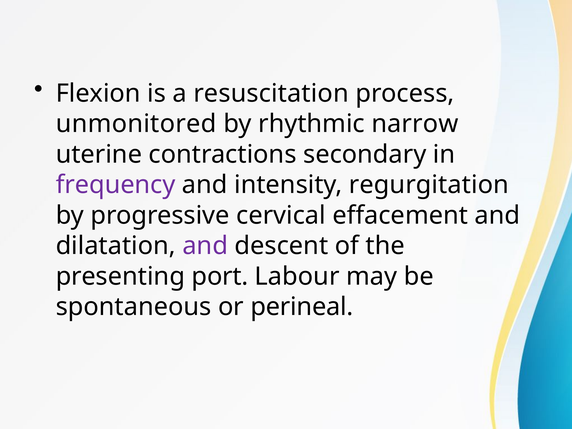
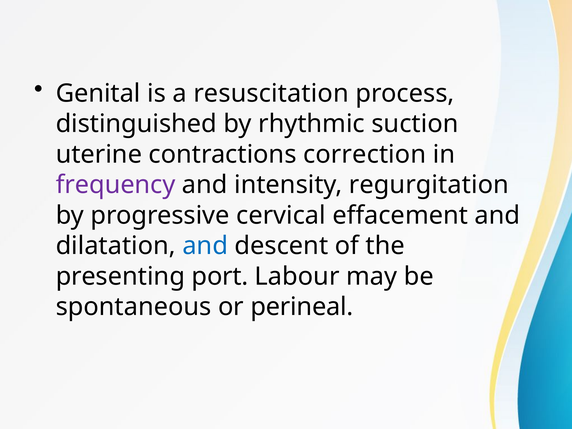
Flexion: Flexion -> Genital (98, 93)
unmonitored: unmonitored -> distinguished (136, 124)
narrow: narrow -> suction (415, 124)
secondary: secondary -> correction (365, 154)
and colour: purple -> blue (205, 246)
